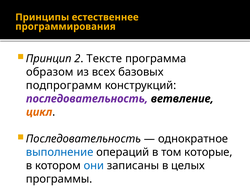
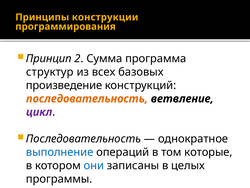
естественнее: естественнее -> конструкции (105, 17)
Тексте: Тексте -> Сумма (104, 58)
образом: образом -> структур (50, 72)
подпрограмм: подпрограмм -> произведение (64, 85)
последовательность colour: purple -> orange (87, 98)
цикл colour: orange -> purple (39, 112)
